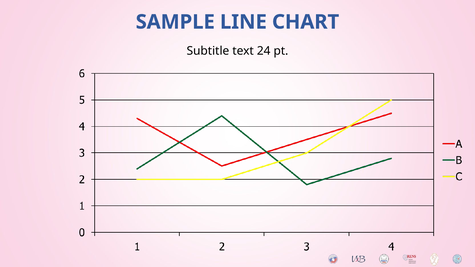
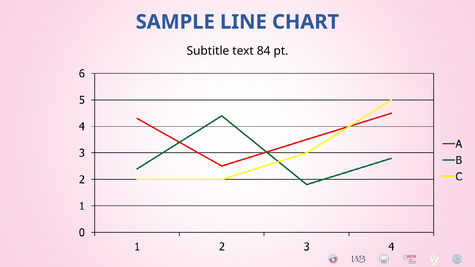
24: 24 -> 84 (264, 51)
